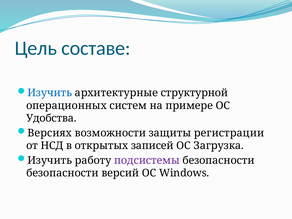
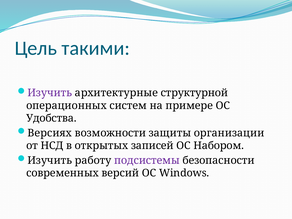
составе: составе -> такими (96, 48)
Изучить colour: blue -> purple (50, 93)
регистрации: регистрации -> организации (229, 133)
Загрузка: Загрузка -> Набором (219, 146)
безопасности: безопасности -> современных (62, 173)
